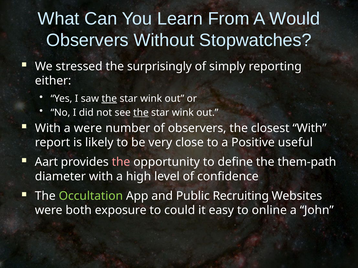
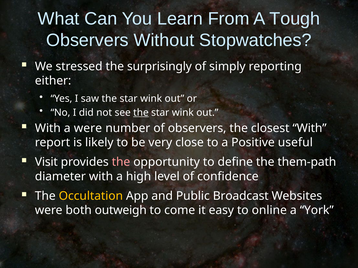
Would: Would -> Tough (295, 19)
the underline: present -> none (109, 99)
Aart: Aart -> Visit (46, 162)
Occultation colour: light green -> yellow (91, 196)
Recruiting: Recruiting -> Broadcast (241, 196)
exposure: exposure -> outweigh (121, 211)
could: could -> come (180, 211)
John: John -> York (317, 211)
